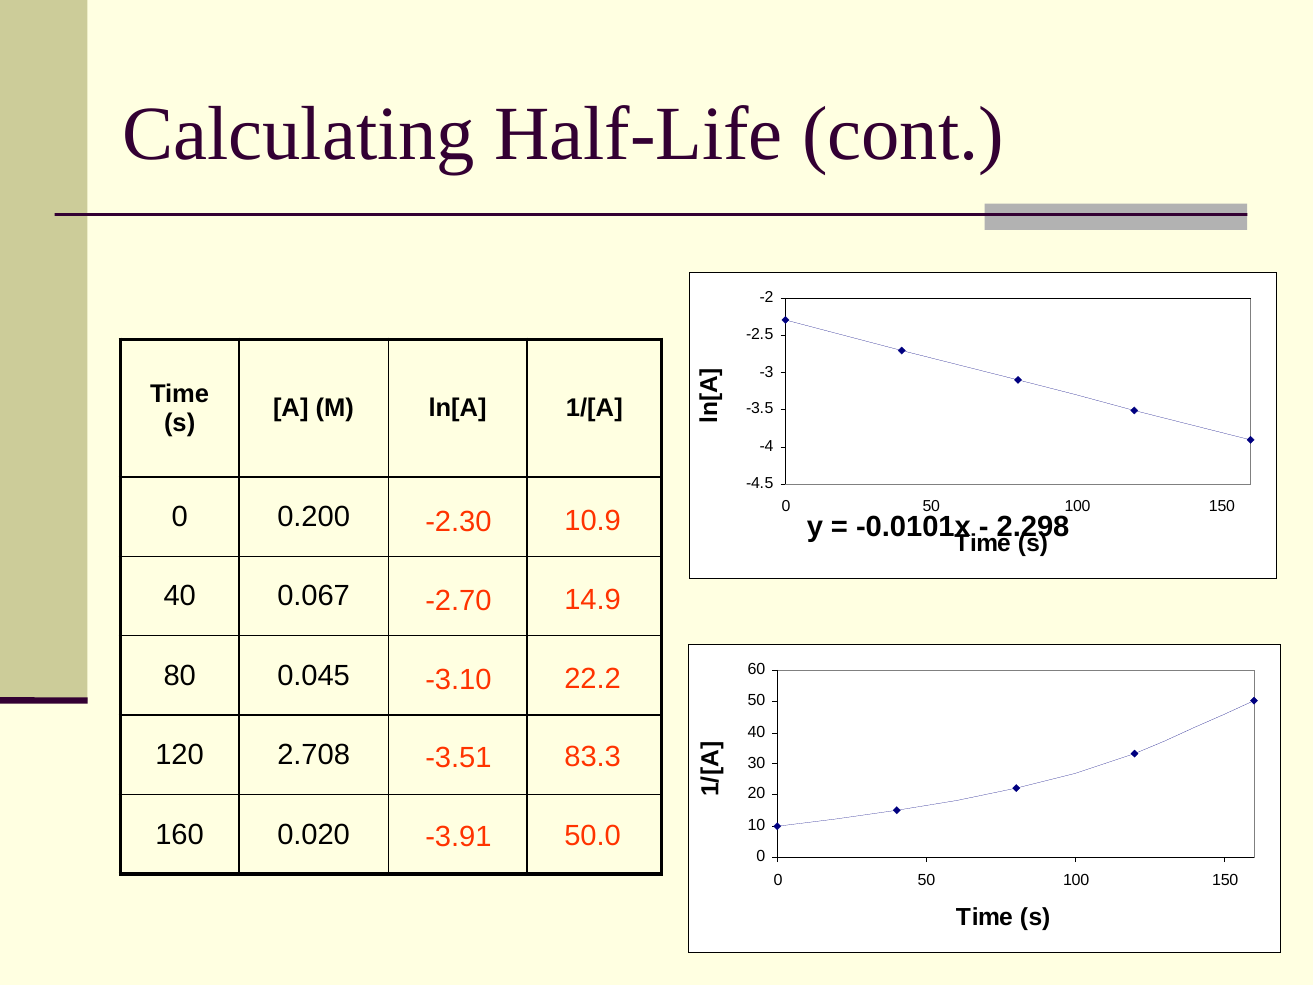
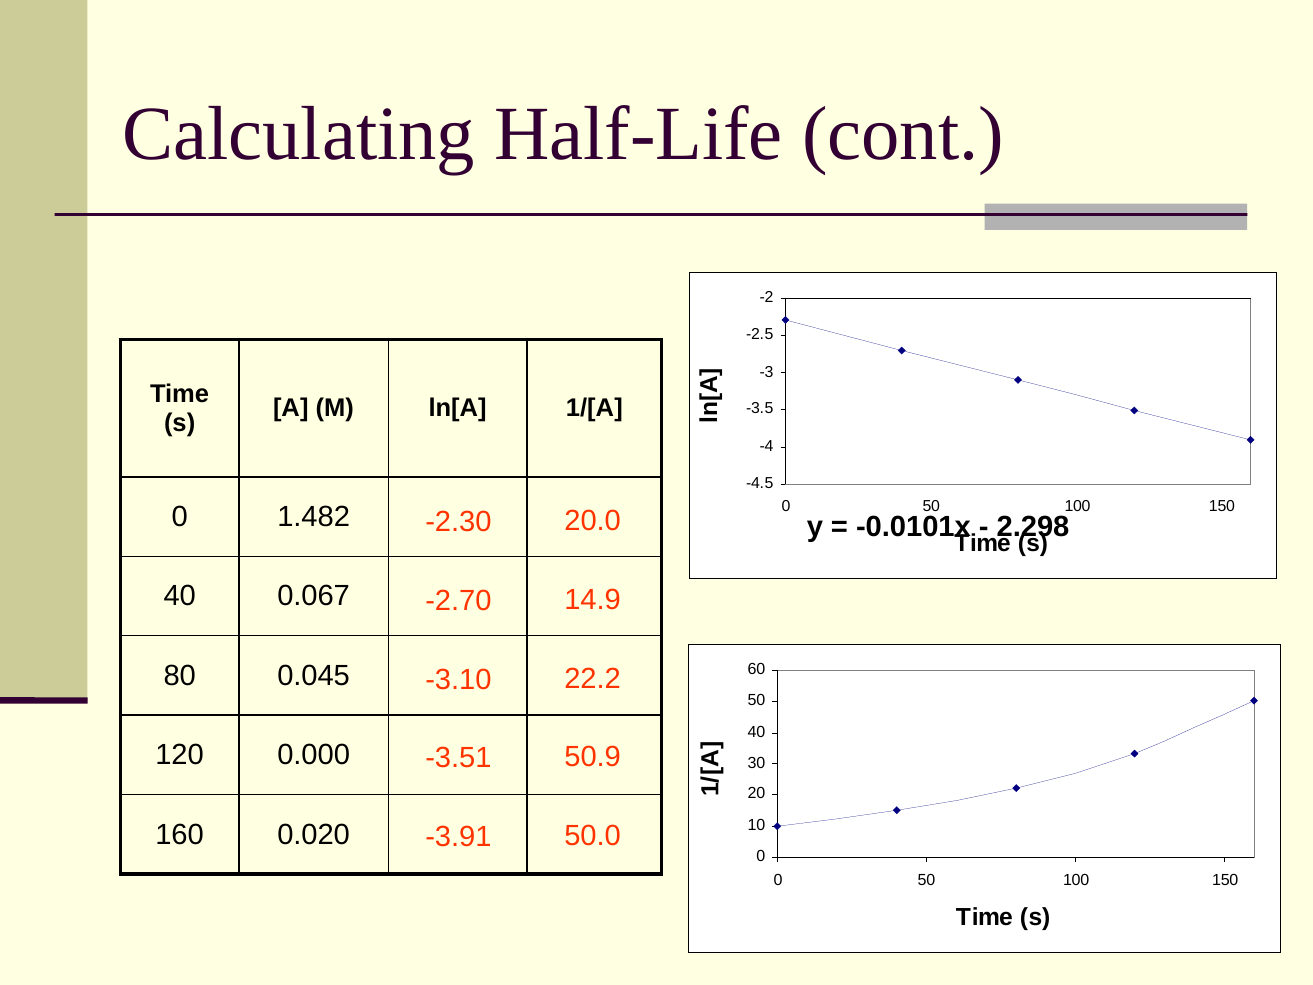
0.200: 0.200 -> 1.482 (314, 517)
10.9: 10.9 -> 20.0 (593, 521)
2.708: 2.708 -> 0.000 (314, 755)
83.3: 83.3 -> 50.9 (593, 757)
